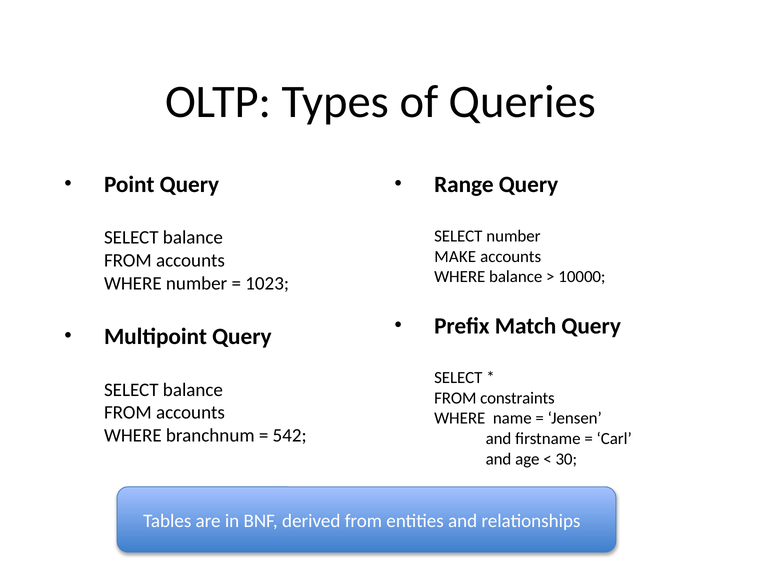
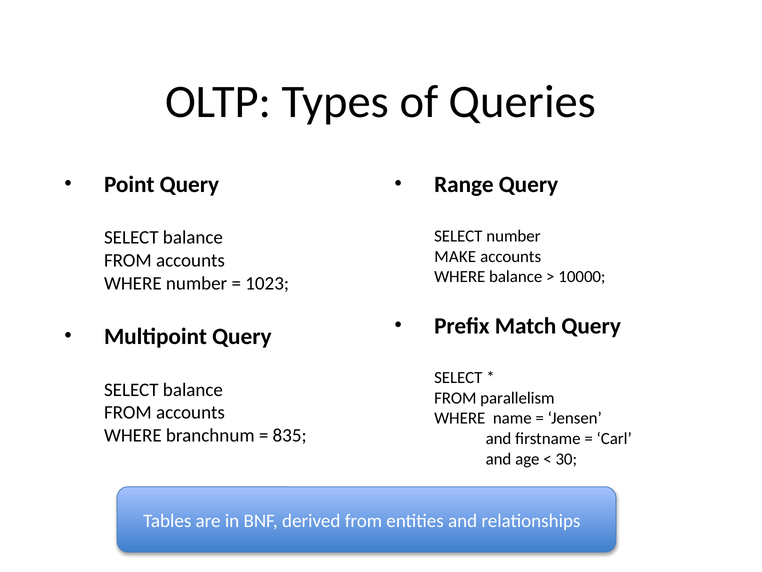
constraints: constraints -> parallelism (517, 398)
542: 542 -> 835 (290, 435)
